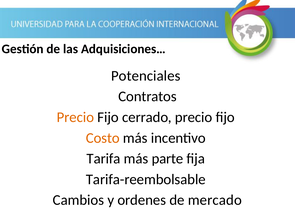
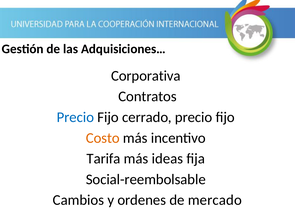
Potenciales: Potenciales -> Corporativa (146, 76)
Precio colour: orange -> blue (75, 117)
parte: parte -> ideas (167, 158)
Tarifa-reembolsable: Tarifa-reembolsable -> Social-reembolsable (146, 179)
